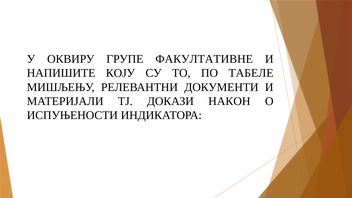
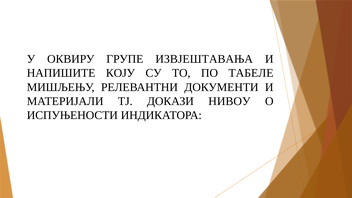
ФАКУЛТАТИВНЕ: ФАКУЛТАТИВНЕ -> ИЗВЈЕШТАВАЊА (204, 59)
НАКОН: НАКОН -> НИВОУ (229, 101)
